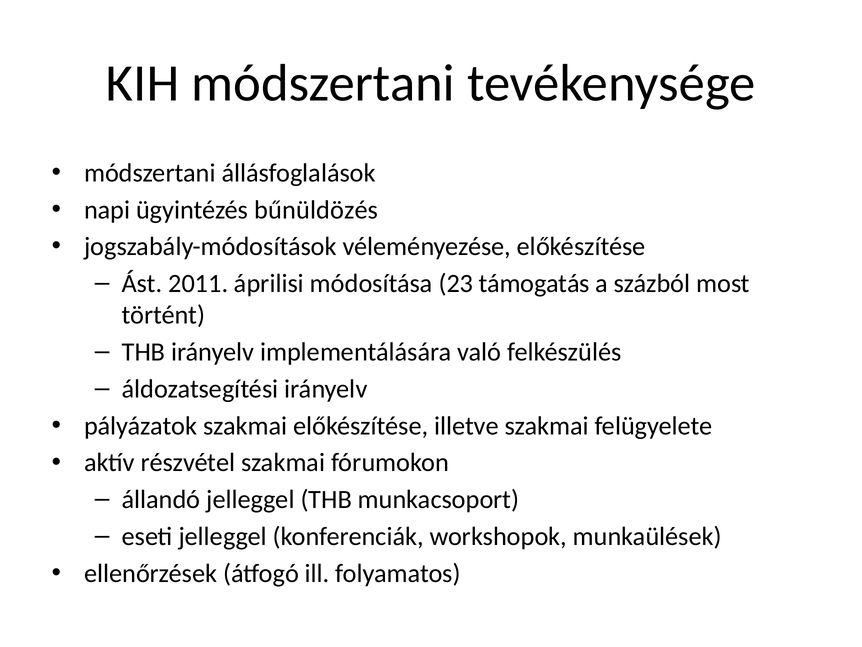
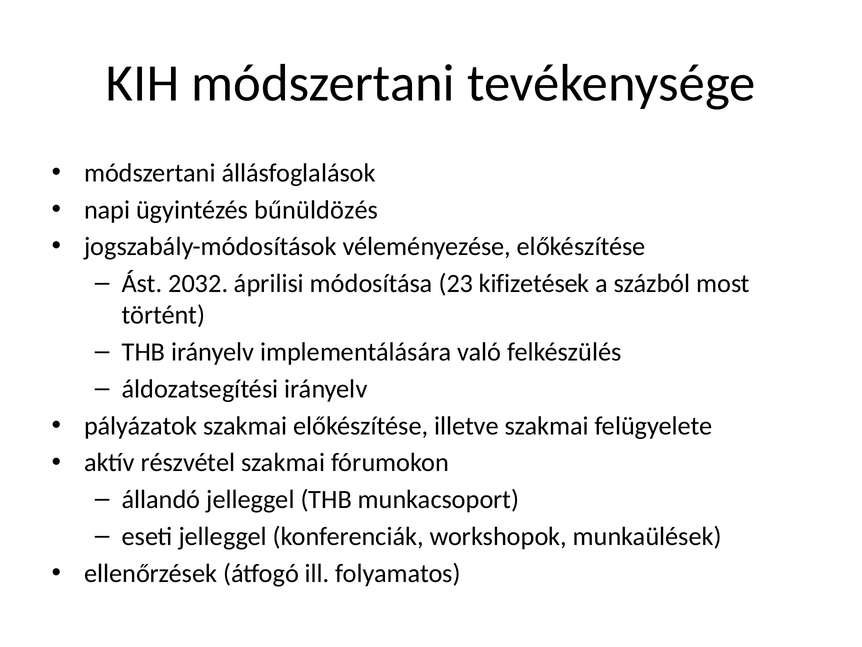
2011: 2011 -> 2032 (198, 283)
támogatás: támogatás -> kifizetések (534, 283)
